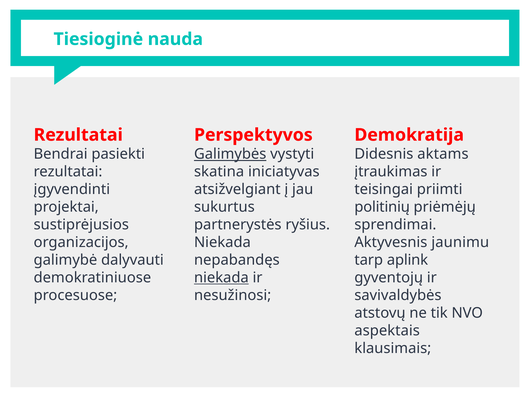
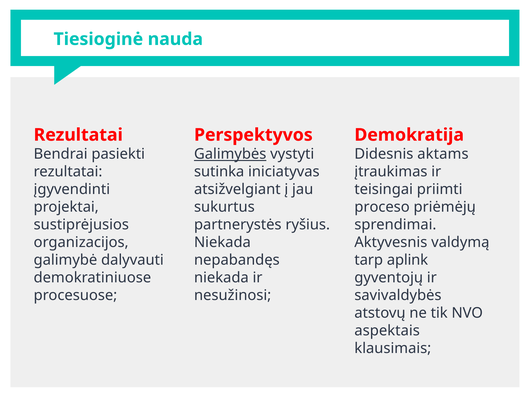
skatina: skatina -> sutinka (219, 172)
politinių: politinių -> proceso (382, 207)
jaunimu: jaunimu -> valdymą (460, 243)
niekada underline: present -> none (221, 278)
